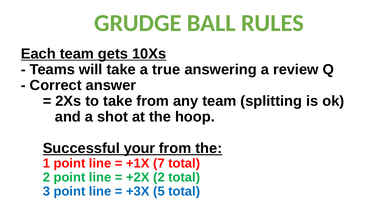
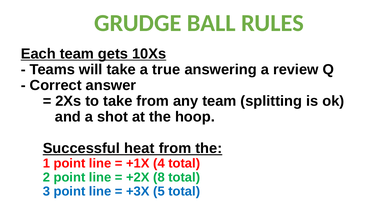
your: your -> heat (139, 149)
7: 7 -> 4 (159, 164)
+2X 2: 2 -> 8 (159, 178)
